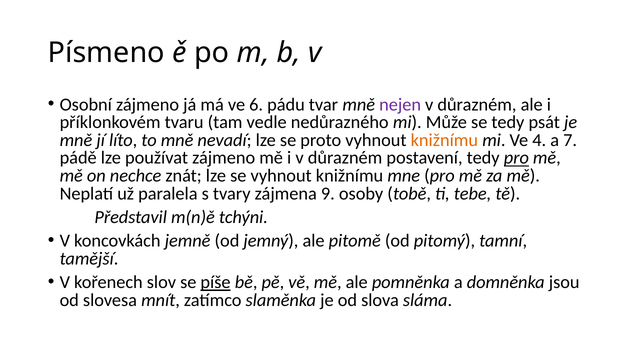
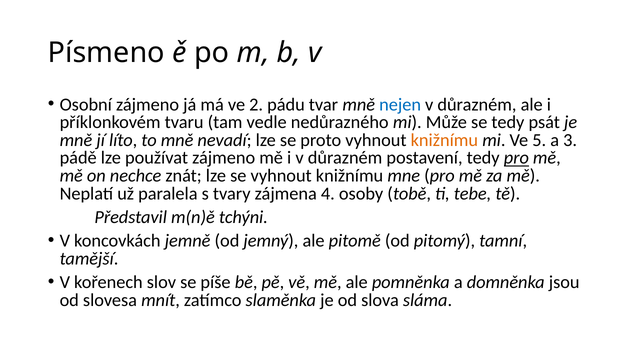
6: 6 -> 2 (256, 105)
nejen colour: purple -> blue (400, 105)
4: 4 -> 5 (539, 140)
7: 7 -> 3 (570, 140)
9: 9 -> 4 (328, 194)
píše underline: present -> none (216, 283)
